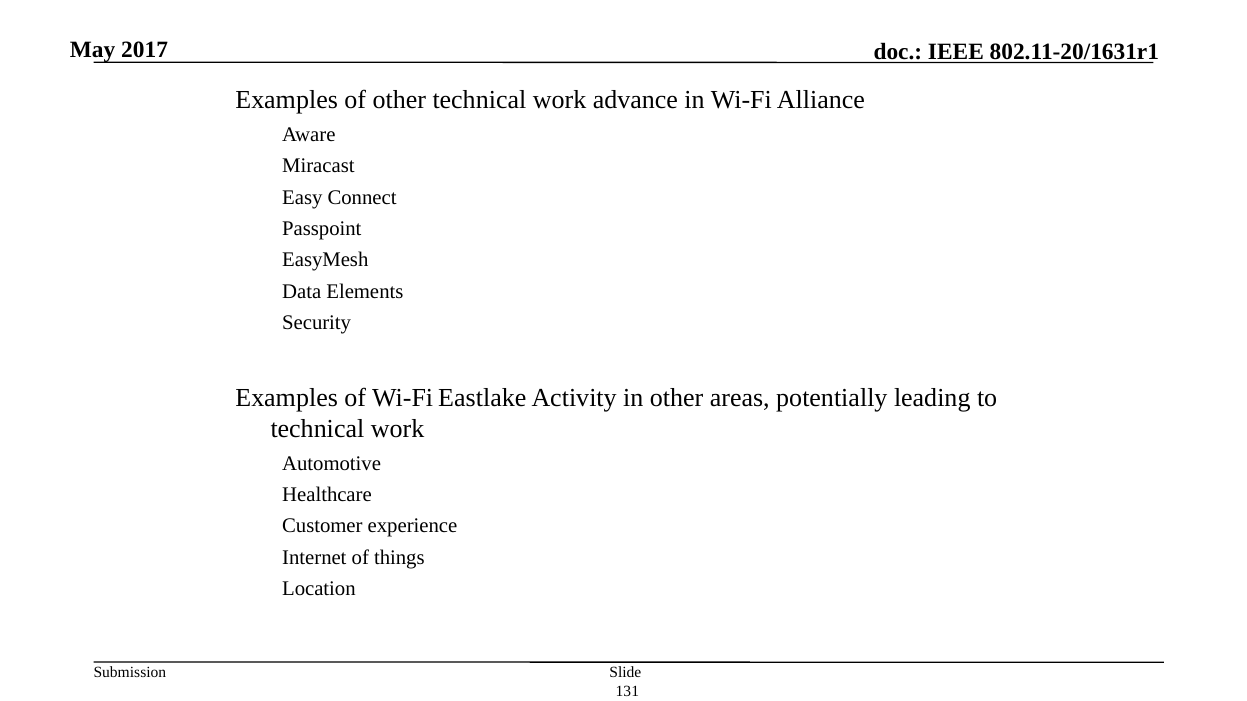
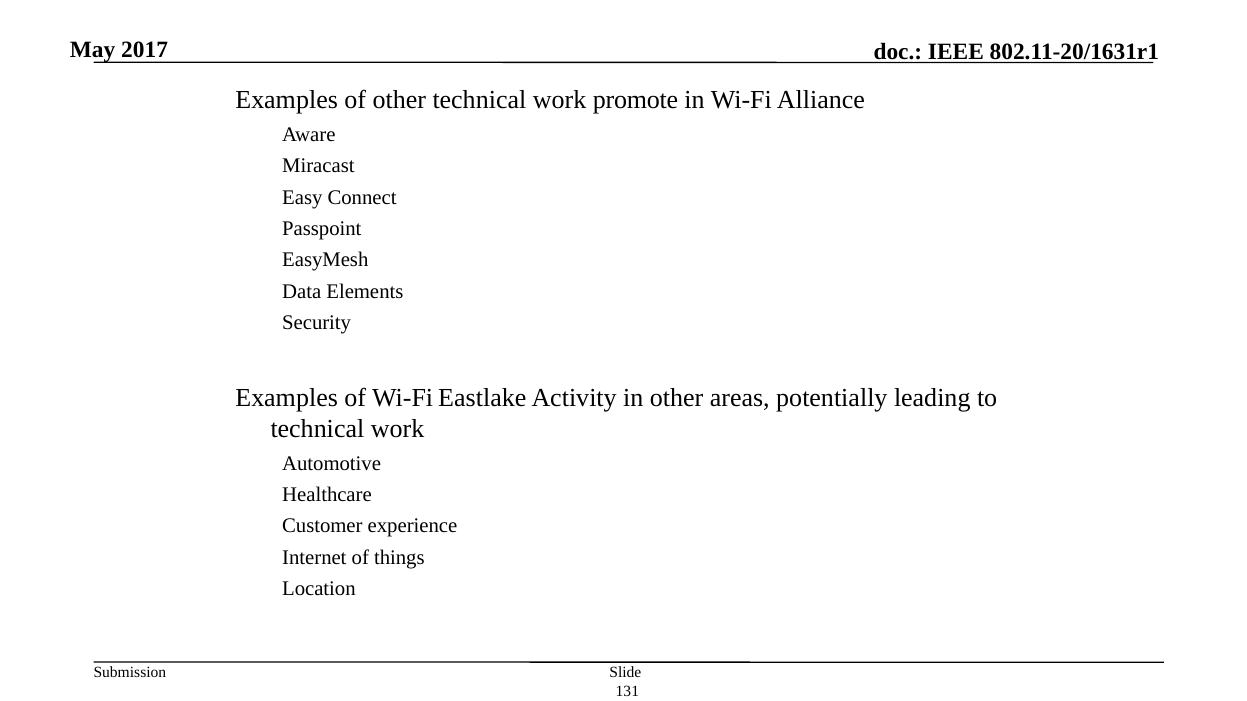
advance: advance -> promote (635, 100)
